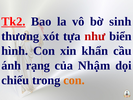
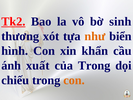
như colour: red -> orange (95, 36)
rạng: rạng -> xuất (38, 65)
của Nhậm: Nhậm -> Trong (94, 65)
